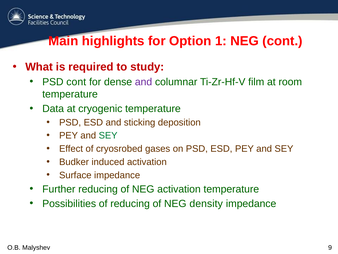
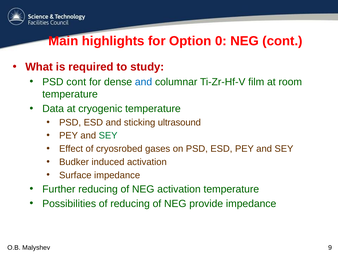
1: 1 -> 0 (221, 41)
and colour: purple -> blue (144, 82)
deposition: deposition -> ultrasound (179, 122)
density: density -> provide (206, 203)
